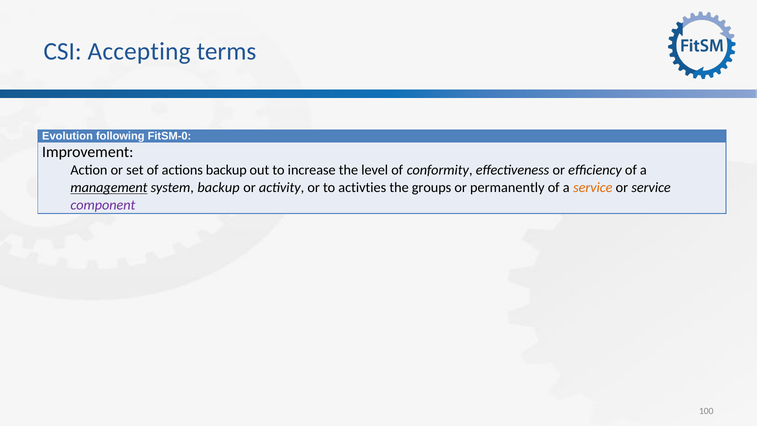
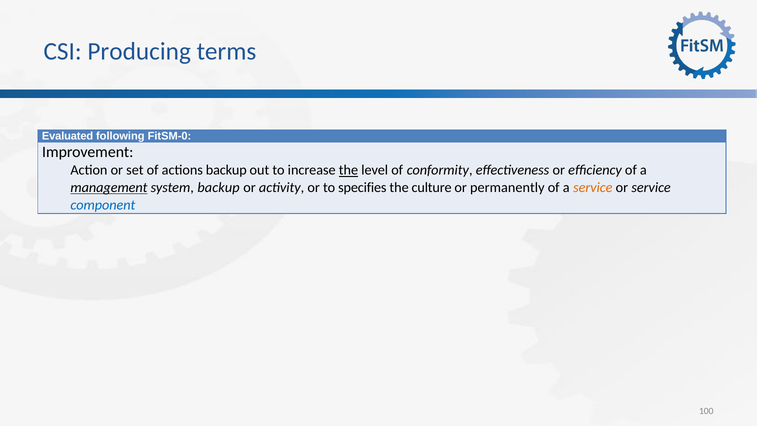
Accepting: Accepting -> Producing (139, 51)
Evolution: Evolution -> Evaluated (68, 136)
the underline: none -> present (348, 170)
activties: activties -> specifies (362, 188)
groups: groups -> culture (432, 188)
component colour: purple -> blue (103, 205)
